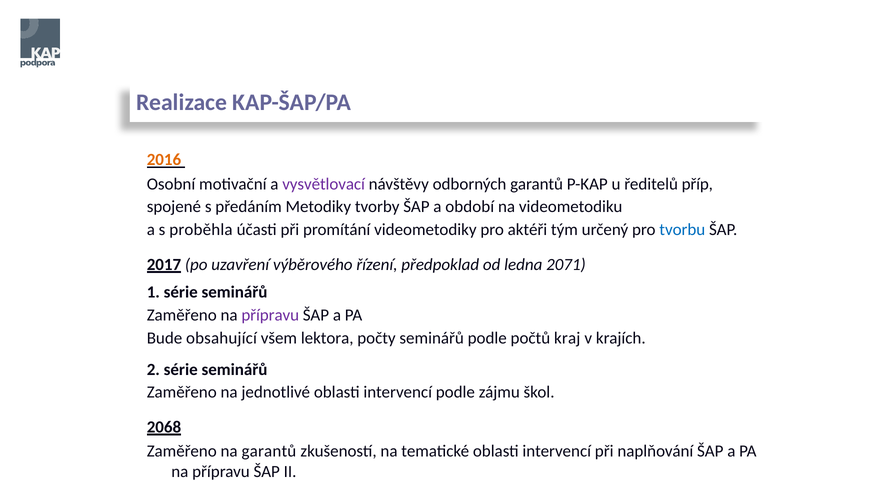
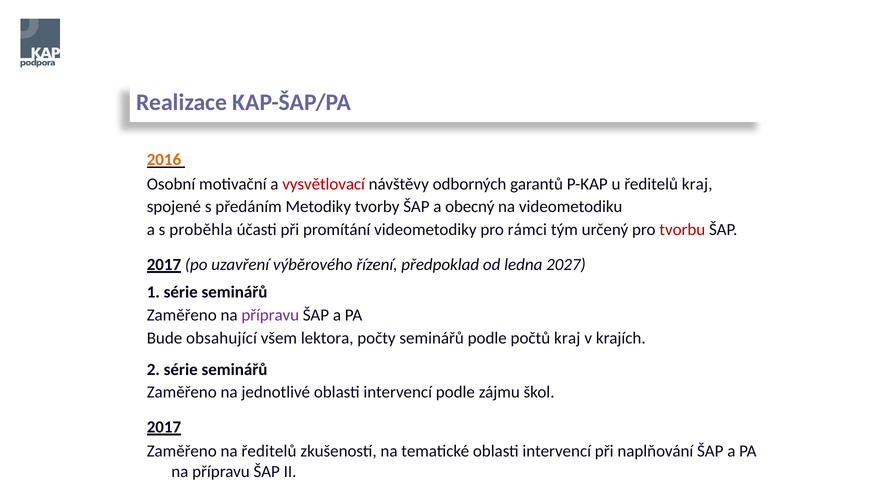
vysvětlovací colour: purple -> red (324, 184)
ředitelů příp: příp -> kraj (697, 184)
období: období -> obecný (470, 207)
aktéři: aktéři -> rámci (527, 229)
tvorbu colour: blue -> red (682, 229)
2071: 2071 -> 2027 (566, 264)
2068: 2068 -> 2017 (164, 427)
na garantů: garantů -> ředitelů (269, 451)
